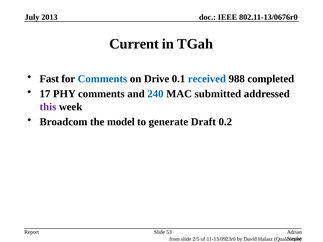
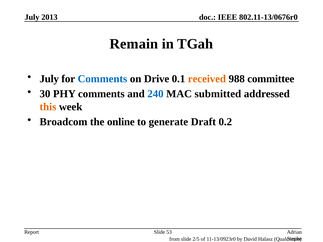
Current: Current -> Remain (134, 44)
Fast: Fast -> July (49, 79)
received colour: blue -> orange (207, 79)
completed: completed -> committee (271, 79)
17: 17 -> 30 (45, 94)
this colour: purple -> orange (48, 107)
model: model -> online (121, 122)
